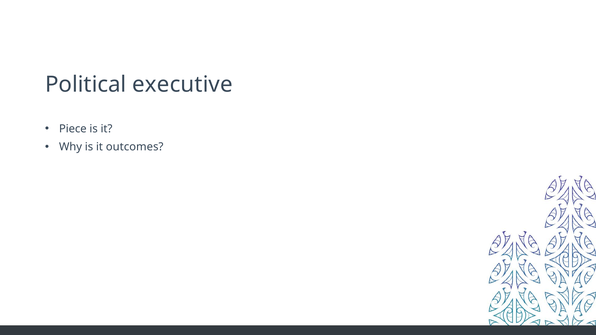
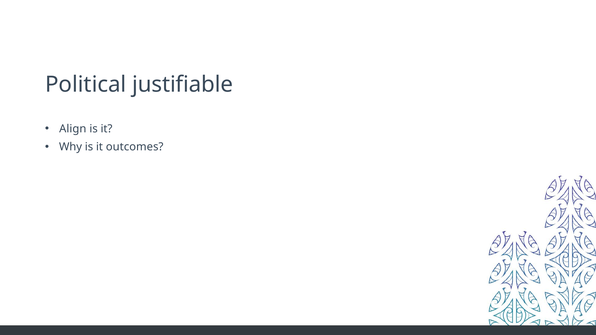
executive: executive -> justifiable (183, 85)
Piece: Piece -> Align (73, 129)
